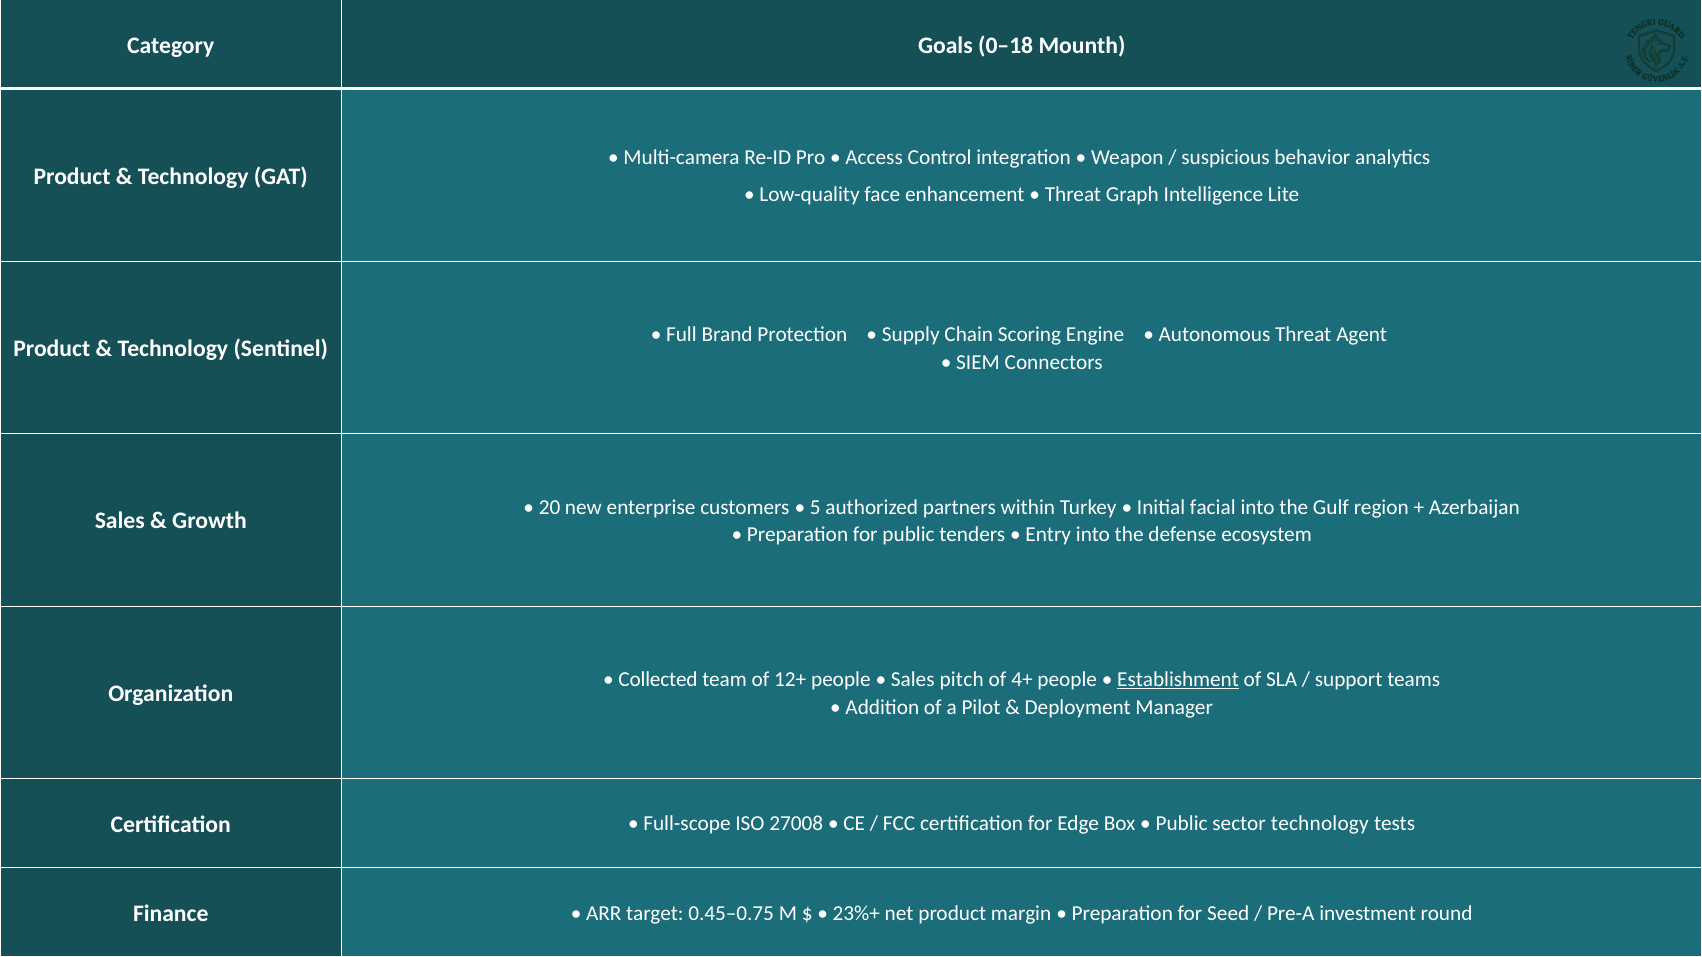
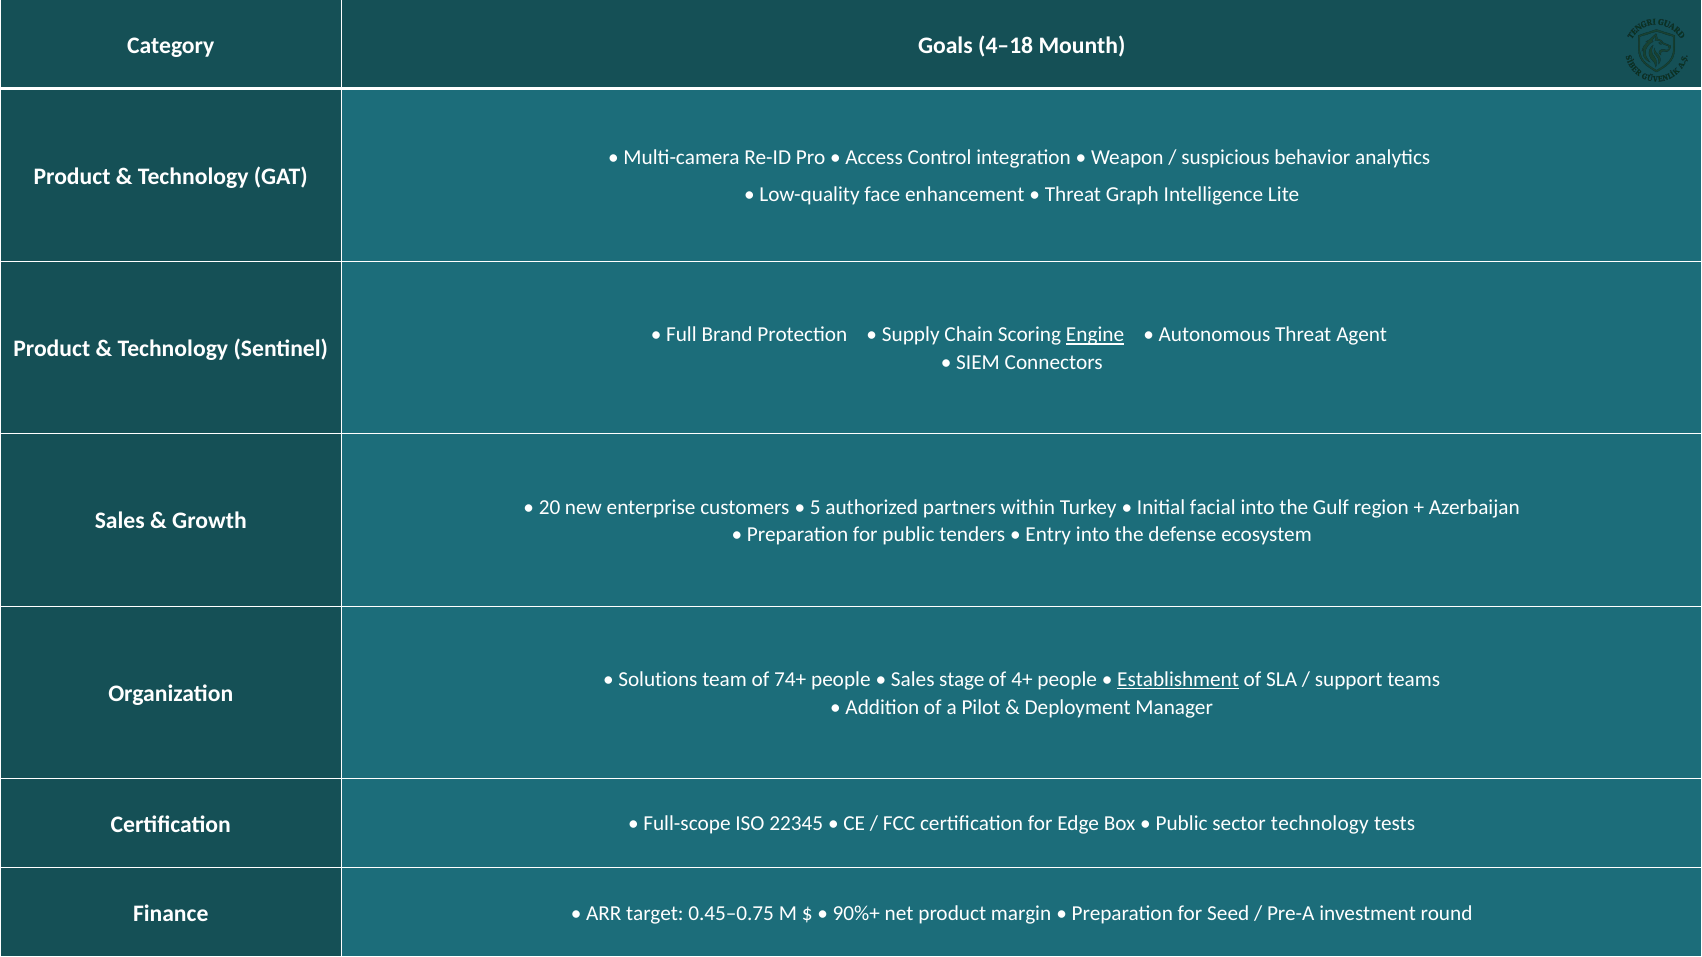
0–18: 0–18 -> 4–18 (1006, 46)
Engine underline: none -> present (1095, 335)
Collected: Collected -> Solutions (658, 680)
12+: 12+ -> 74+ (790, 680)
pitch: pitch -> stage (962, 680)
27008: 27008 -> 22345 (796, 824)
23%+: 23%+ -> 90%+ (856, 914)
